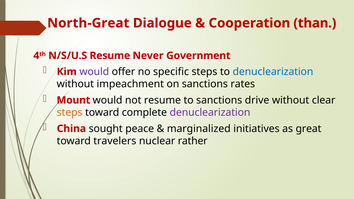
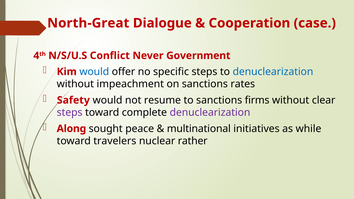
than: than -> case (315, 23)
N/S/U.S Resume: Resume -> Conflict (110, 56)
would colour: purple -> blue (94, 72)
Mount: Mount -> Safety (73, 100)
drive: drive -> firms (257, 100)
steps colour: orange -> purple (70, 113)
China: China -> Along (71, 129)
marginalized: marginalized -> multinational (199, 129)
great: great -> while (308, 129)
